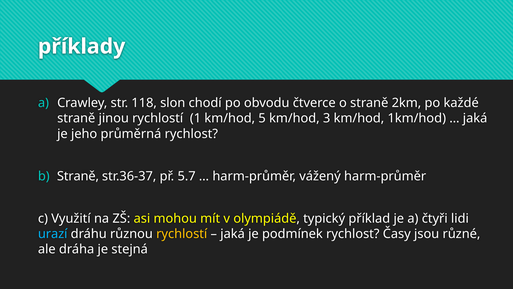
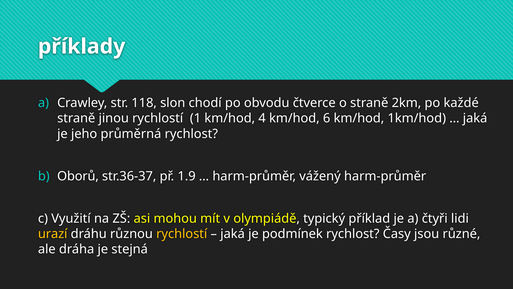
5: 5 -> 4 (262, 118)
3: 3 -> 6 (327, 118)
Straně: Straně -> Oborů (78, 176)
5.7: 5.7 -> 1.9 (187, 176)
urazí colour: light blue -> yellow (53, 234)
